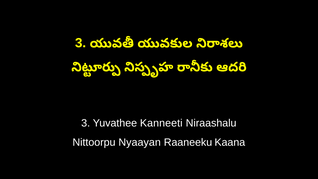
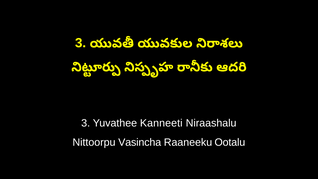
Nyaayan: Nyaayan -> Vasincha (140, 142)
Kaana: Kaana -> Ootalu (230, 142)
